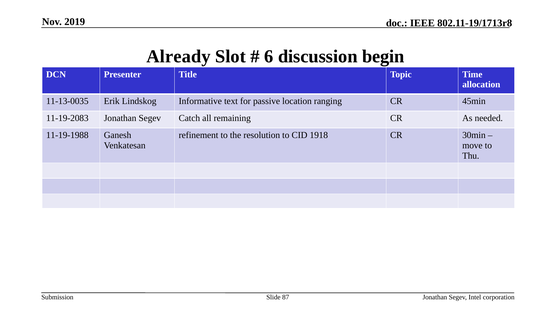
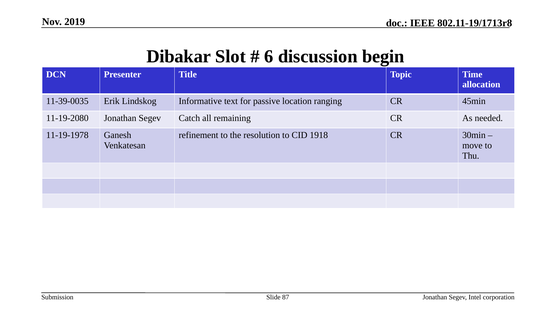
Already: Already -> Dibakar (179, 56)
11-13-0035: 11-13-0035 -> 11-39-0035 (67, 101)
11-19-2083: 11-19-2083 -> 11-19-2080 (67, 118)
11-19-1988: 11-19-1988 -> 11-19-1978 (67, 135)
